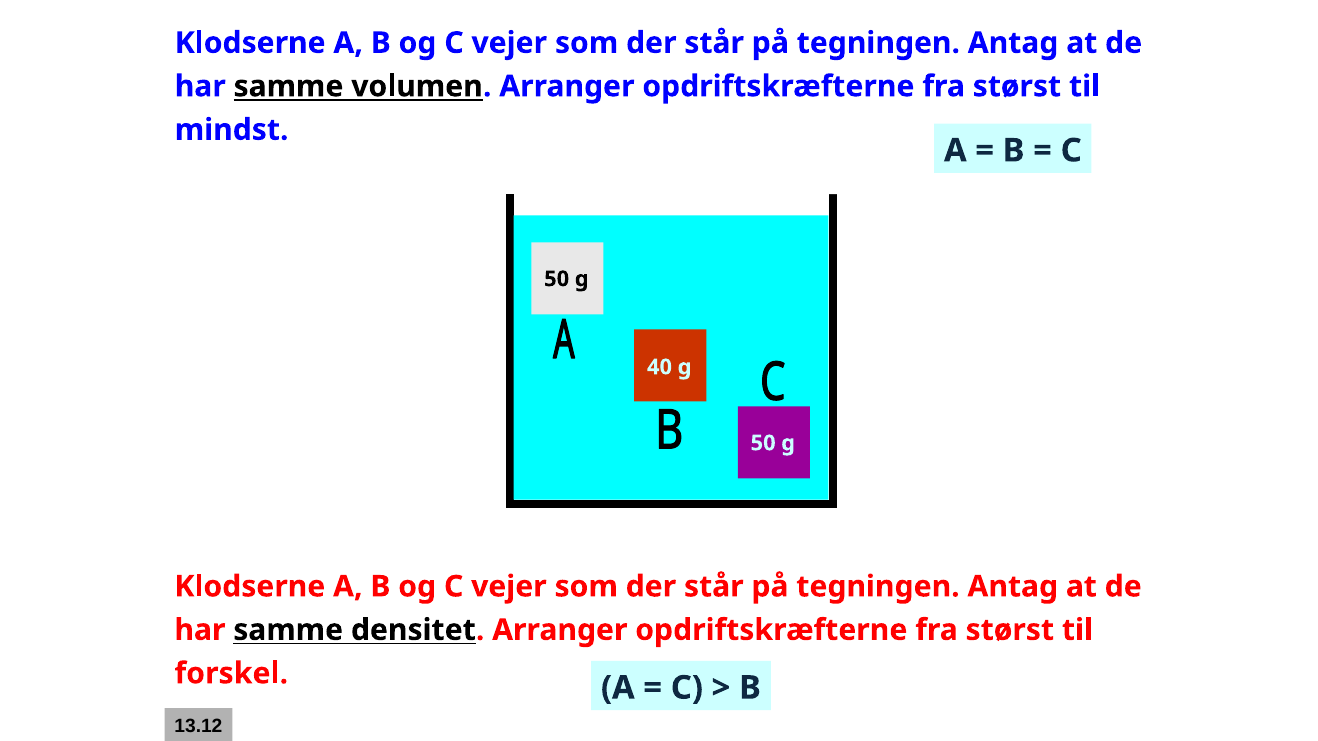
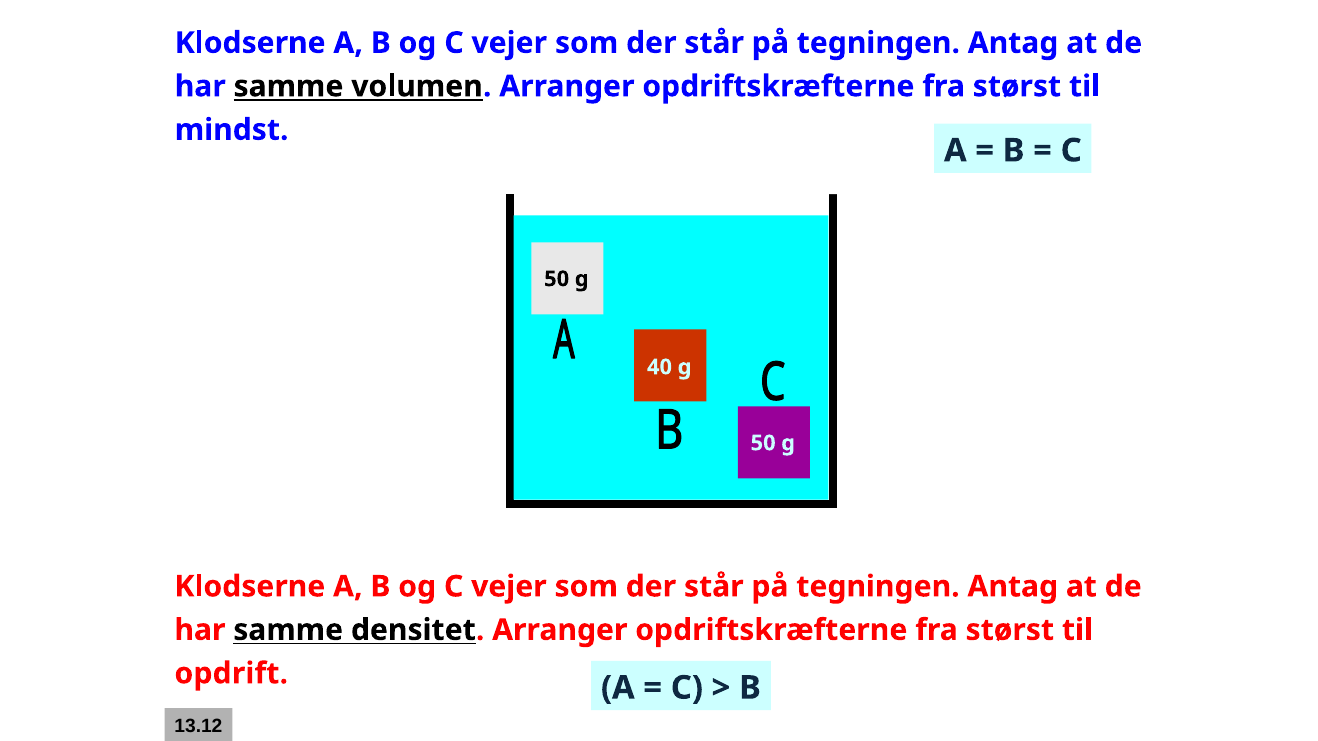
forskel: forskel -> opdrift (231, 674)
